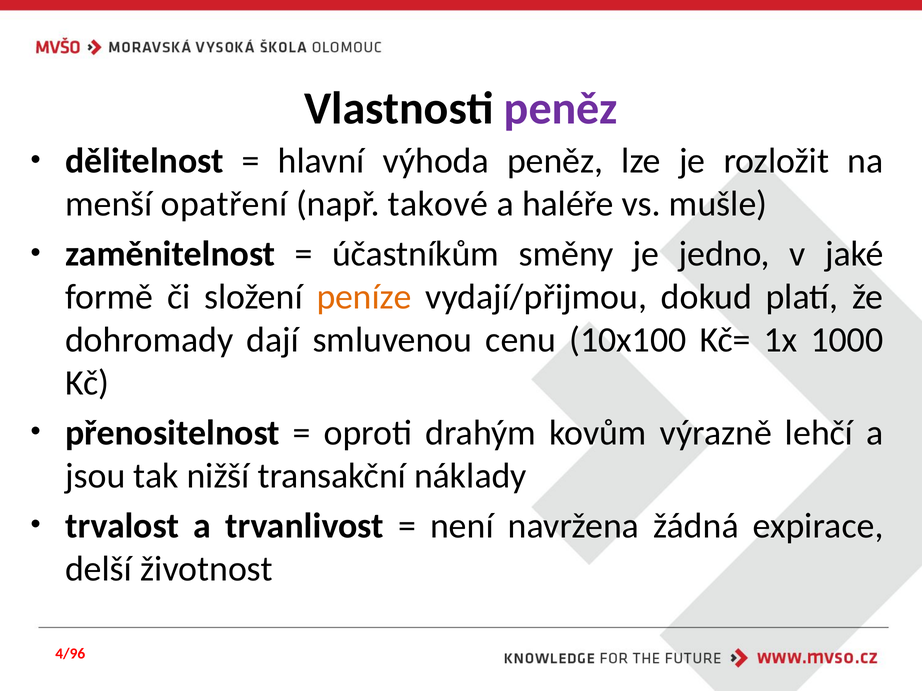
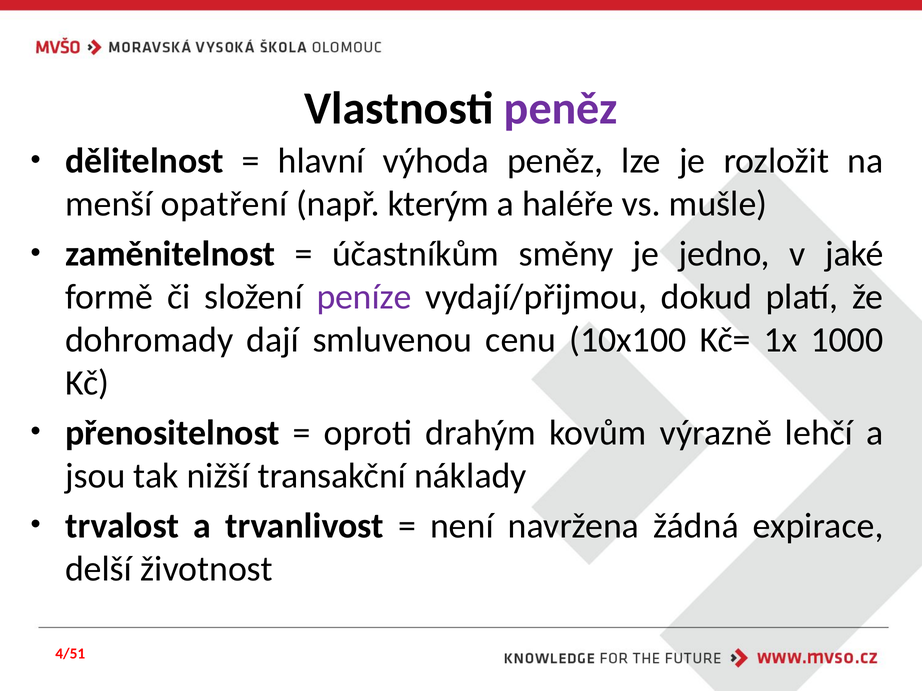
takové: takové -> kterým (438, 204)
peníze colour: orange -> purple (364, 297)
4/96: 4/96 -> 4/51 (70, 654)
